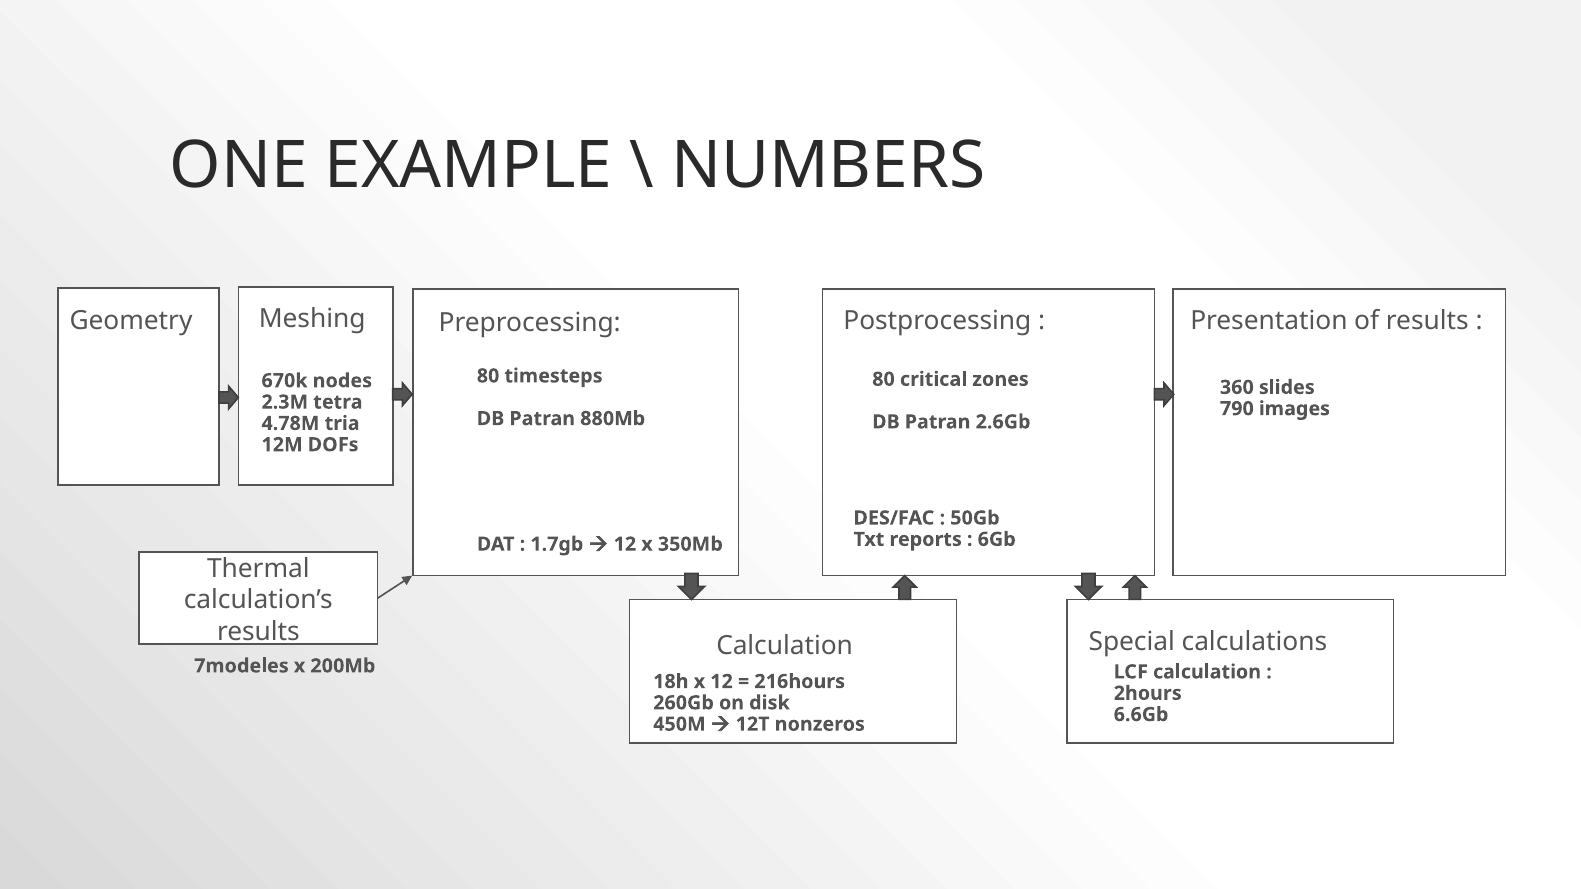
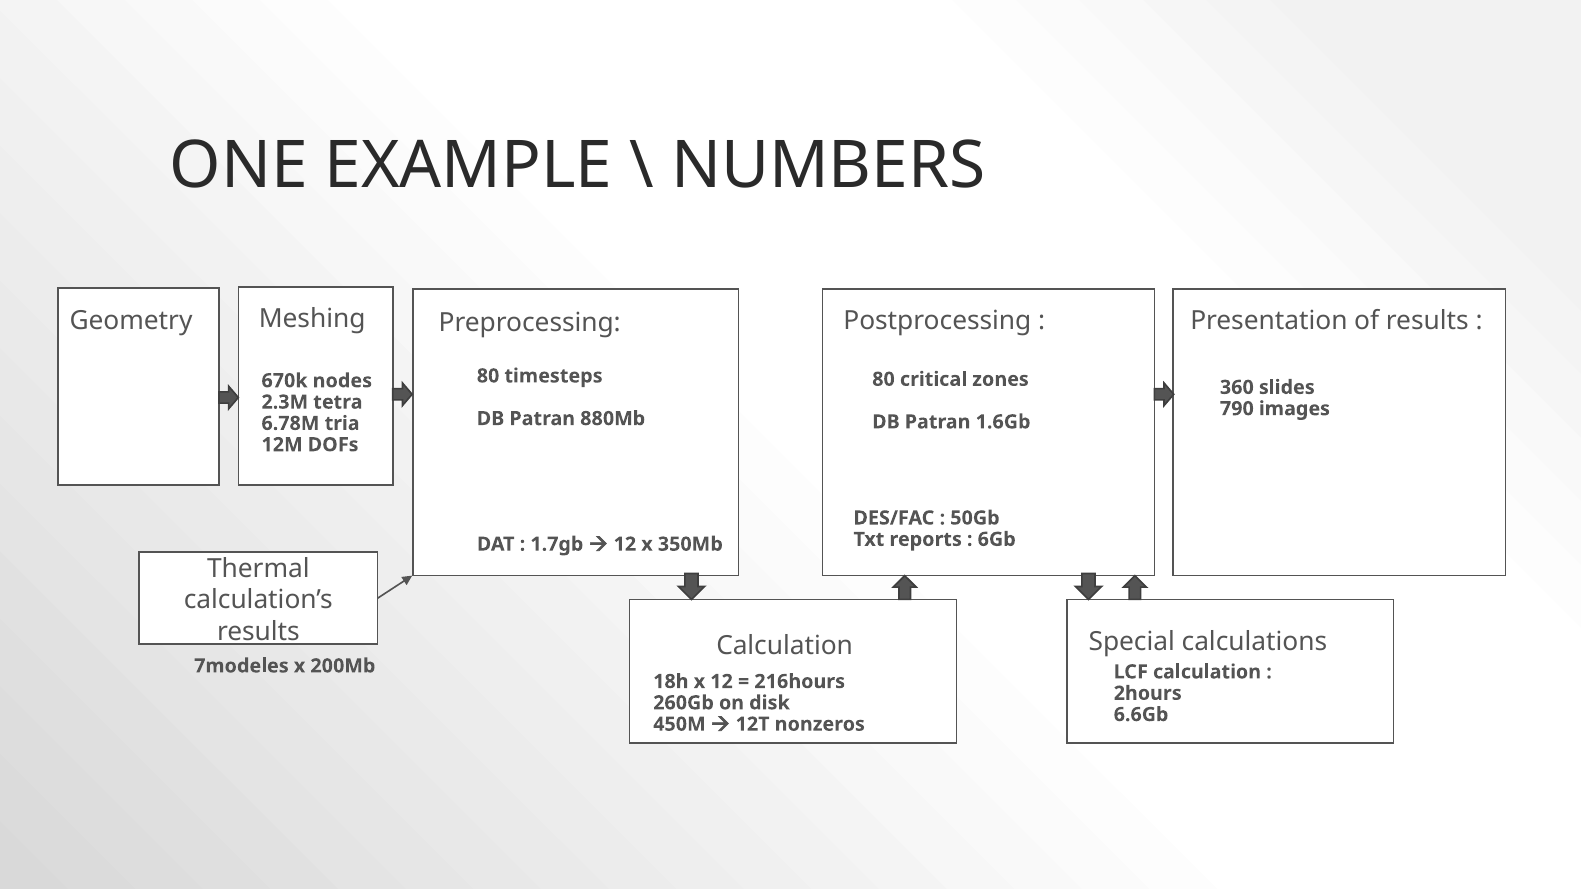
2.6Gb: 2.6Gb -> 1.6Gb (1003, 422)
4.78M: 4.78M -> 6.78M (290, 424)
